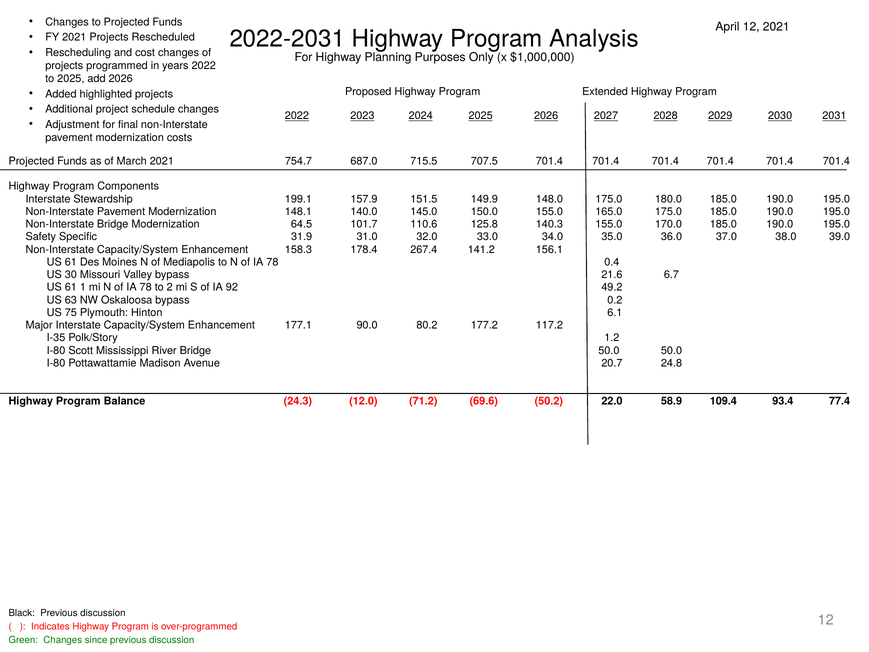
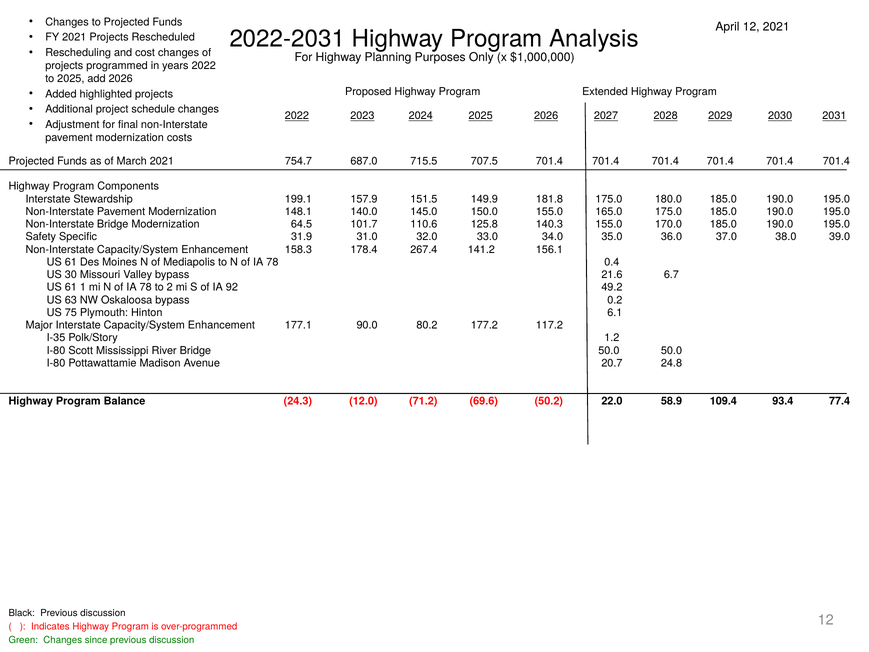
148.0: 148.0 -> 181.8 (549, 199)
